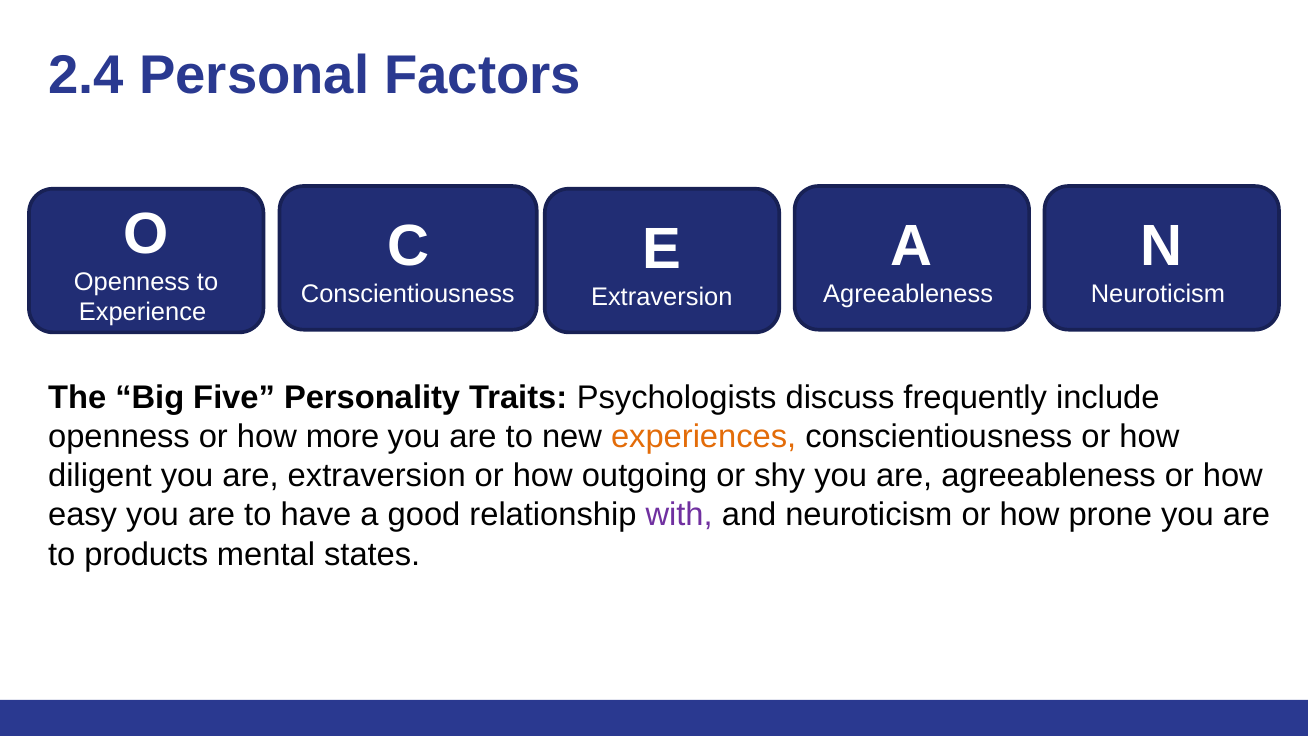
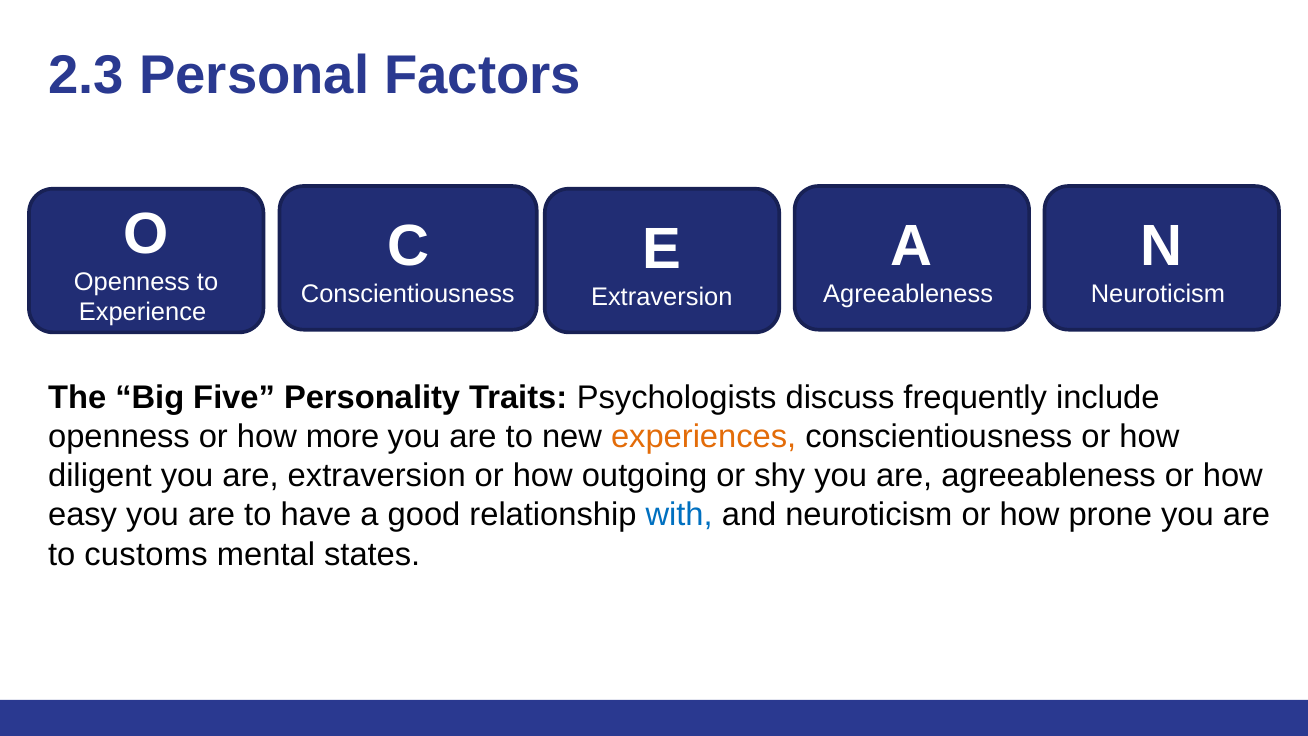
2.4: 2.4 -> 2.3 (86, 75)
with colour: purple -> blue (679, 515)
products: products -> customs (146, 554)
